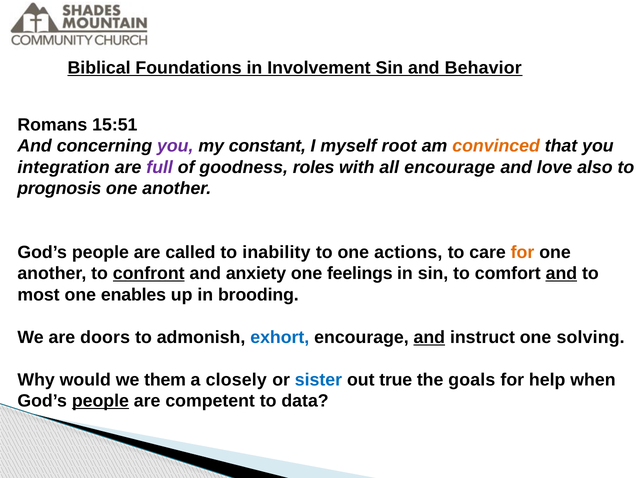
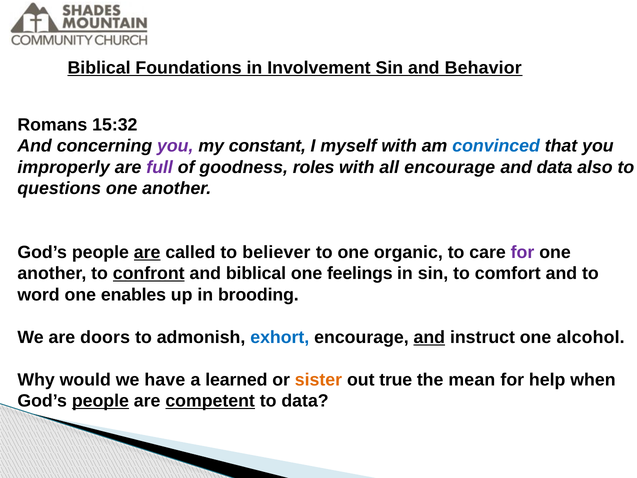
15:51: 15:51 -> 15:32 (115, 125)
myself root: root -> with (399, 146)
convinced colour: orange -> blue (496, 146)
integration: integration -> improperly (64, 167)
and love: love -> data (555, 167)
prognosis: prognosis -> questions (59, 188)
are underline: none -> present (147, 252)
inability: inability -> believer (276, 252)
actions: actions -> organic (408, 252)
for colour: orange -> purple (523, 252)
and anxiety: anxiety -> biblical (256, 273)
and underline: present -> none (561, 273)
most: most -> word (39, 295)
solving: solving -> alcohol (591, 337)
them: them -> have (165, 380)
closely: closely -> learned (236, 380)
sister colour: blue -> orange (318, 380)
goals: goals -> mean (472, 380)
competent underline: none -> present (210, 401)
